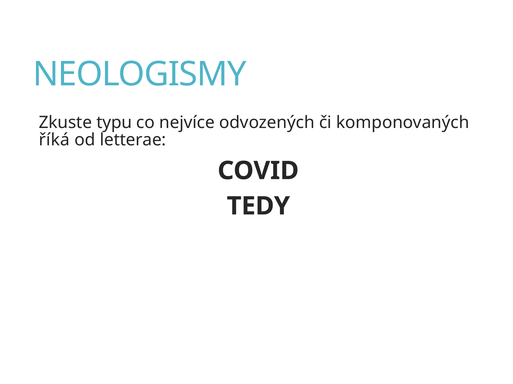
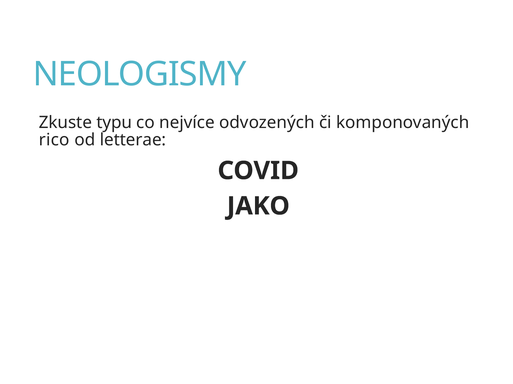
říká: říká -> rico (54, 140)
TEDY: TEDY -> JAKO (258, 206)
